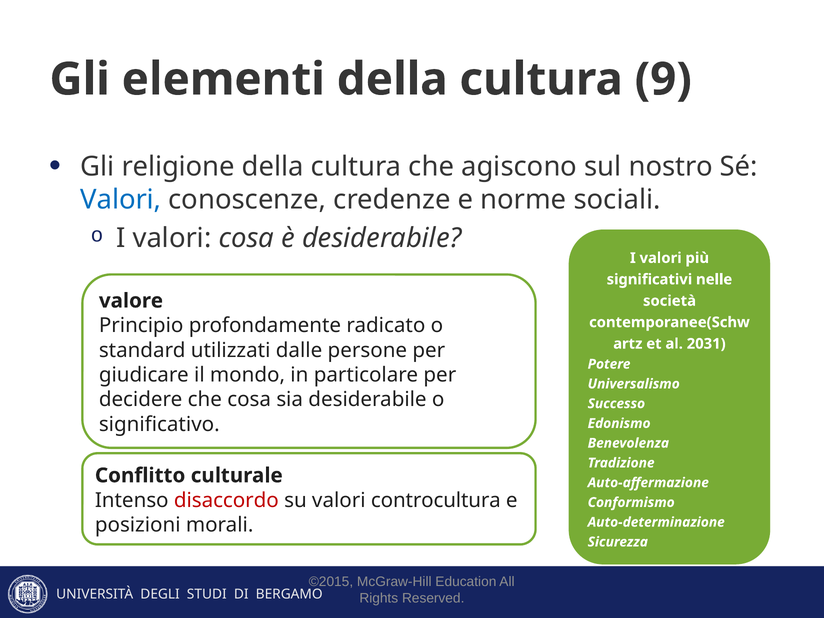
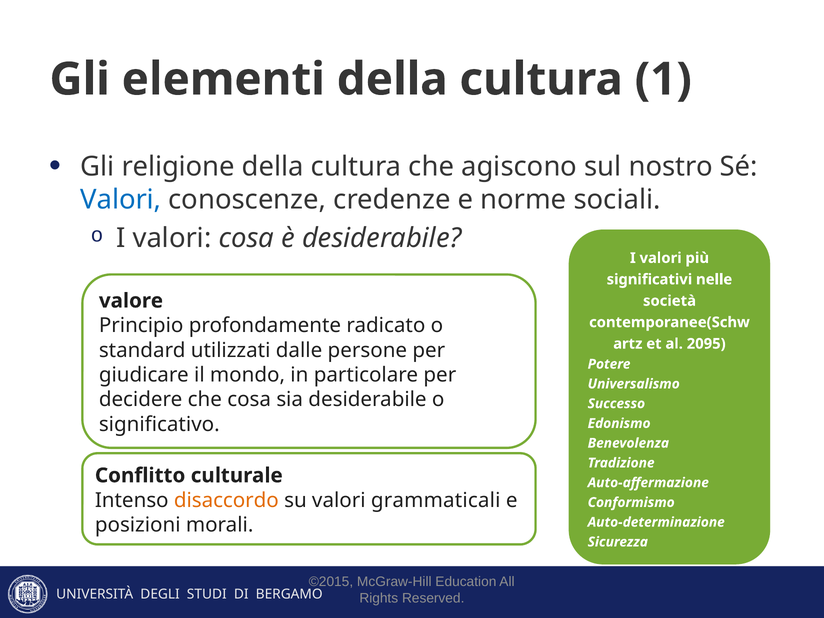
9: 9 -> 1 (663, 79)
2031: 2031 -> 2095 (706, 344)
disaccordo colour: red -> orange (226, 500)
controcultura: controcultura -> grammaticali (436, 500)
